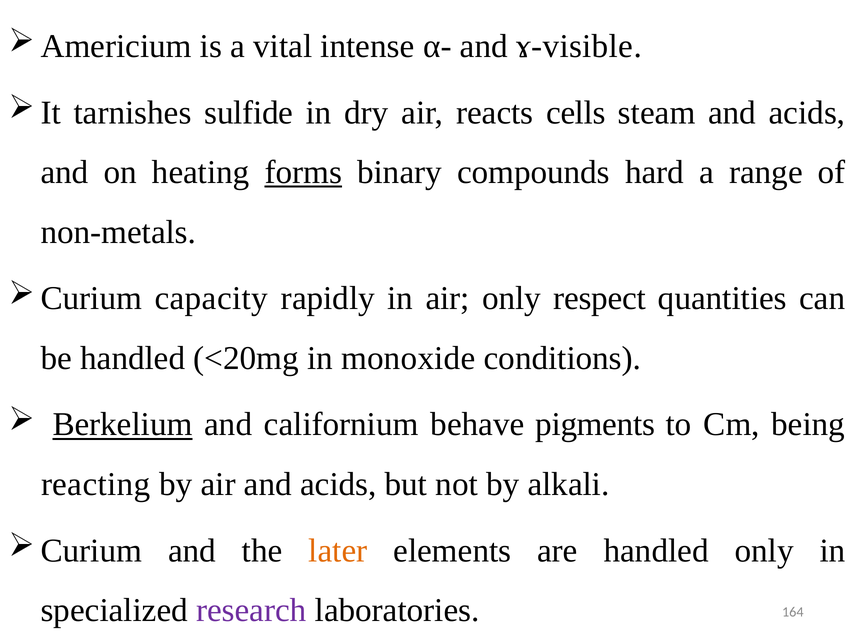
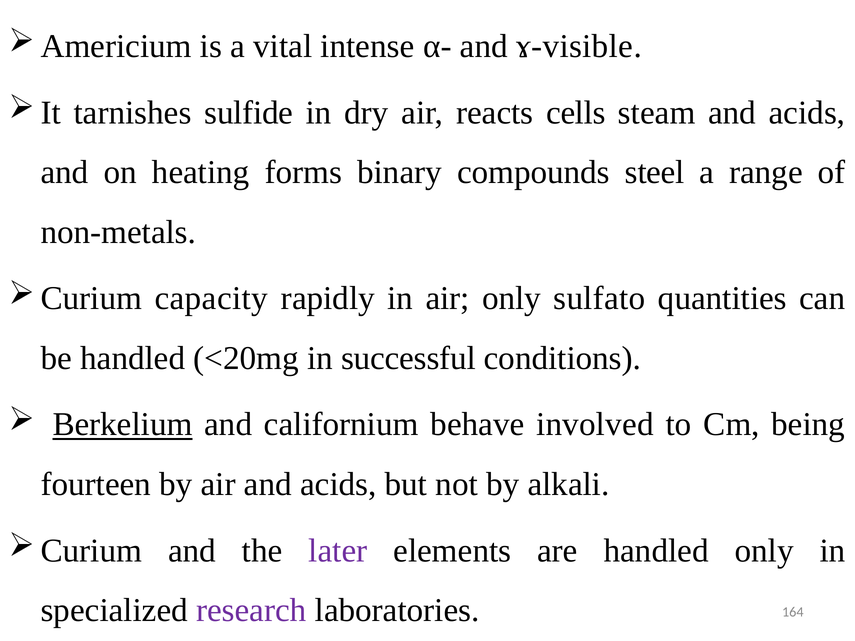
forms underline: present -> none (303, 172)
hard: hard -> steel (655, 172)
respect: respect -> sulfato (599, 299)
monoxide: monoxide -> successful (408, 358)
pigments: pigments -> involved (595, 425)
reacting: reacting -> fourteen (96, 484)
later colour: orange -> purple (338, 551)
